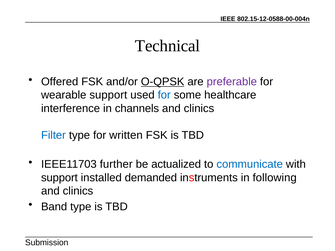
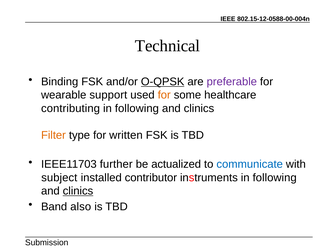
Offered: Offered -> Binding (60, 82)
for colour: blue -> orange (164, 95)
interference: interference -> contributing (70, 109)
channels: channels -> following (137, 109)
Filter colour: blue -> orange (53, 135)
support: support -> subject (59, 178)
demanded: demanded -> contributor (151, 178)
clinics underline: none -> present (78, 191)
Band type: type -> also (81, 207)
